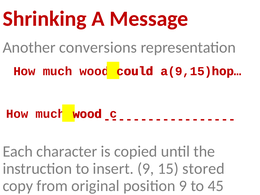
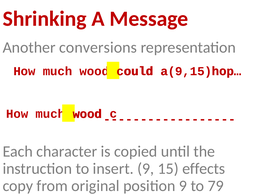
stored: stored -> effects (204, 169)
45: 45 -> 79 (216, 186)
